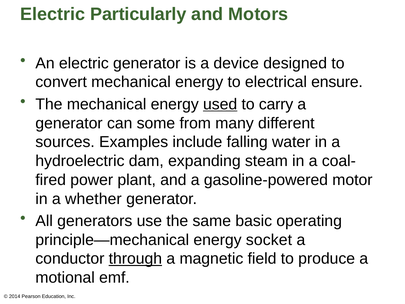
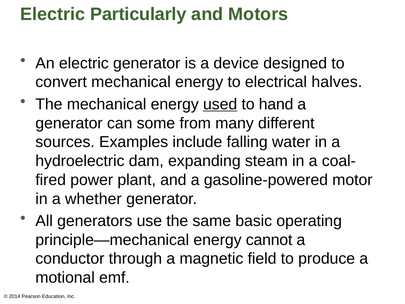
ensure: ensure -> halves (337, 82)
carry: carry -> hand (276, 104)
socket: socket -> cannot (269, 240)
through underline: present -> none (135, 259)
